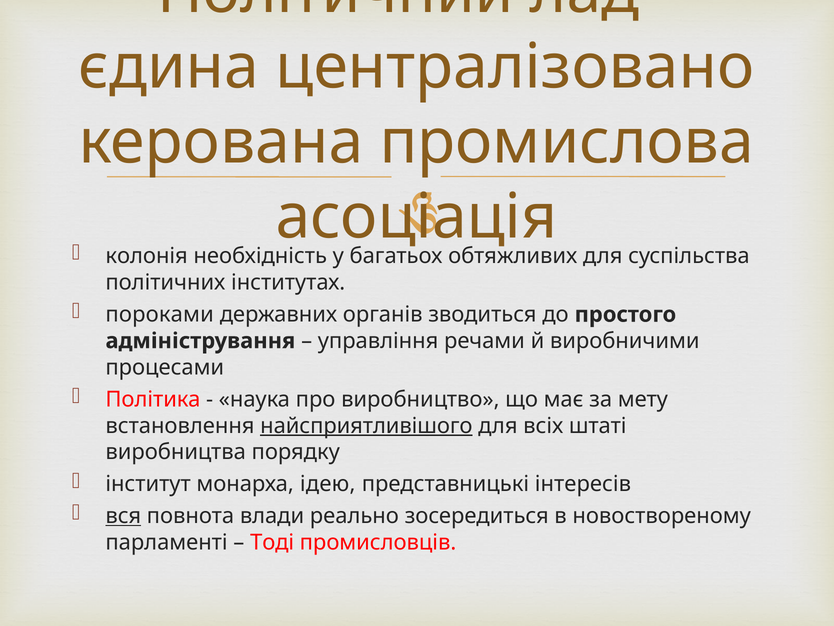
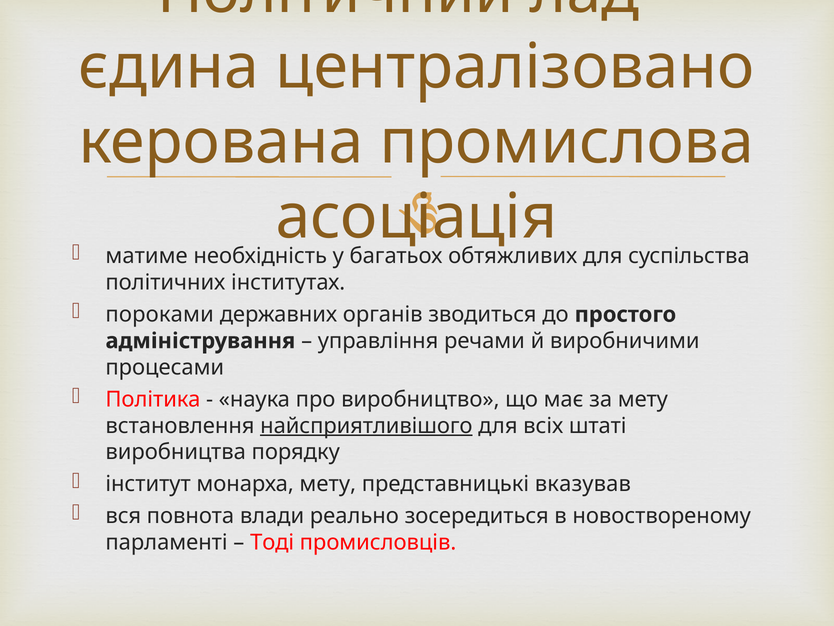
колонія: колонія -> матиме (147, 256)
монарха ідею: ідею -> мету (328, 484)
інтересів: інтересів -> вказував (583, 484)
вся underline: present -> none (123, 516)
